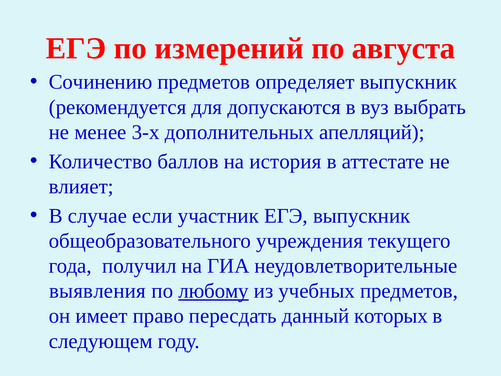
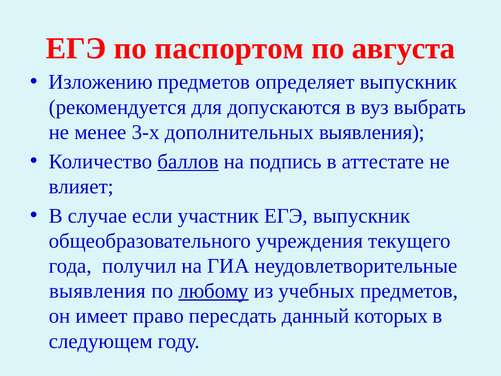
измерений: измерений -> паспортом (229, 48)
Сочинению: Сочинению -> Изложению (101, 82)
дополнительных апелляций: апелляций -> выявления (372, 132)
баллов underline: none -> present (188, 161)
история: история -> подпись (286, 161)
